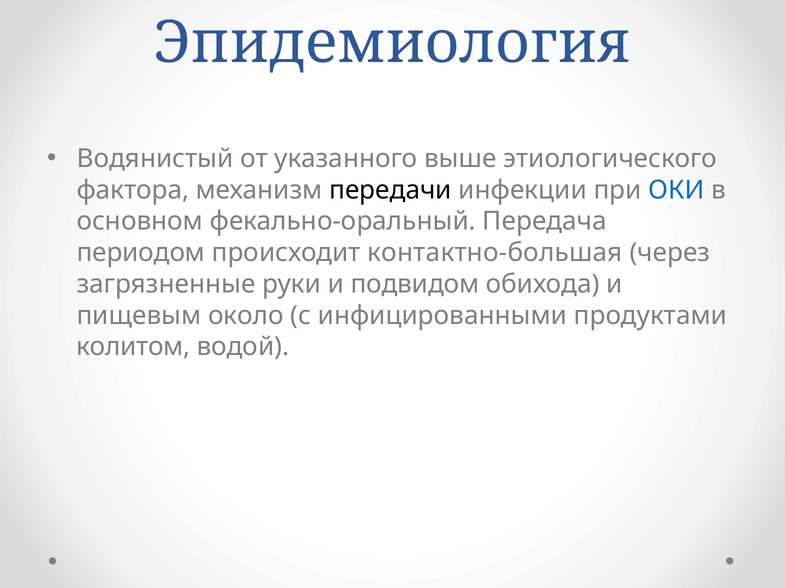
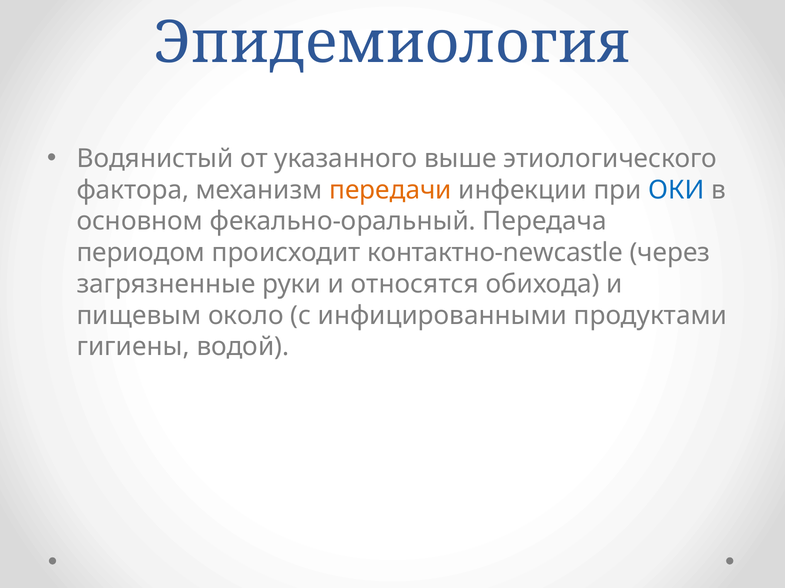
передачи colour: black -> orange (390, 190)
контактно-большая: контактно-большая -> контактно-newcastle (495, 253)
подвидом: подвидом -> относятся (415, 284)
колитом: колитом -> гигиены (133, 347)
